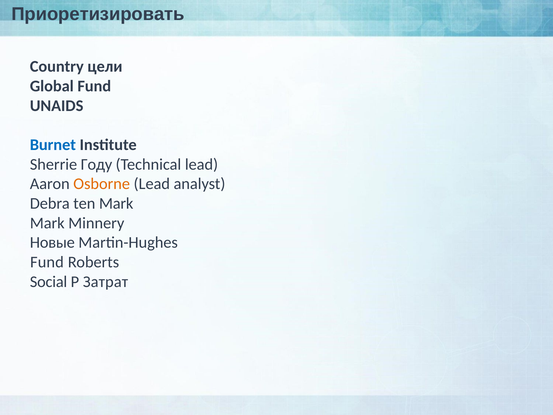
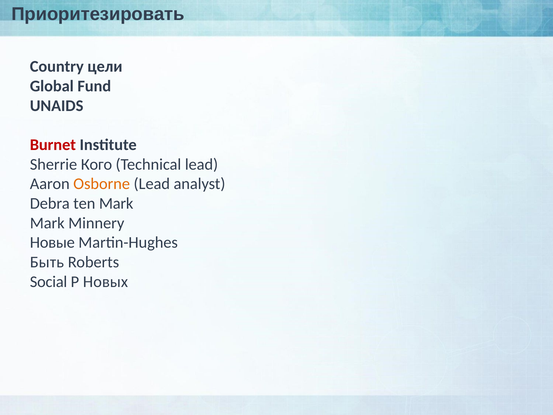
Приоретизировать: Приоретизировать -> Приоритезировать (98, 14)
Burnet colour: blue -> red (53, 145)
Году: Году -> Кого (96, 164)
Fund: Fund -> Быть (47, 262)
Затрат: Затрат -> Новых (105, 282)
